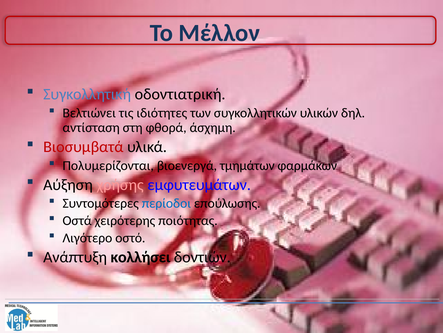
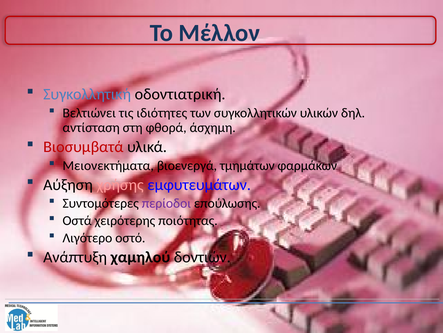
Πολυμερίζονται: Πολυμερίζονται -> Μειονεκτήματα (108, 165)
περίοδοι colour: blue -> purple (166, 203)
κολλήσει: κολλήσει -> χαμηλού (140, 257)
